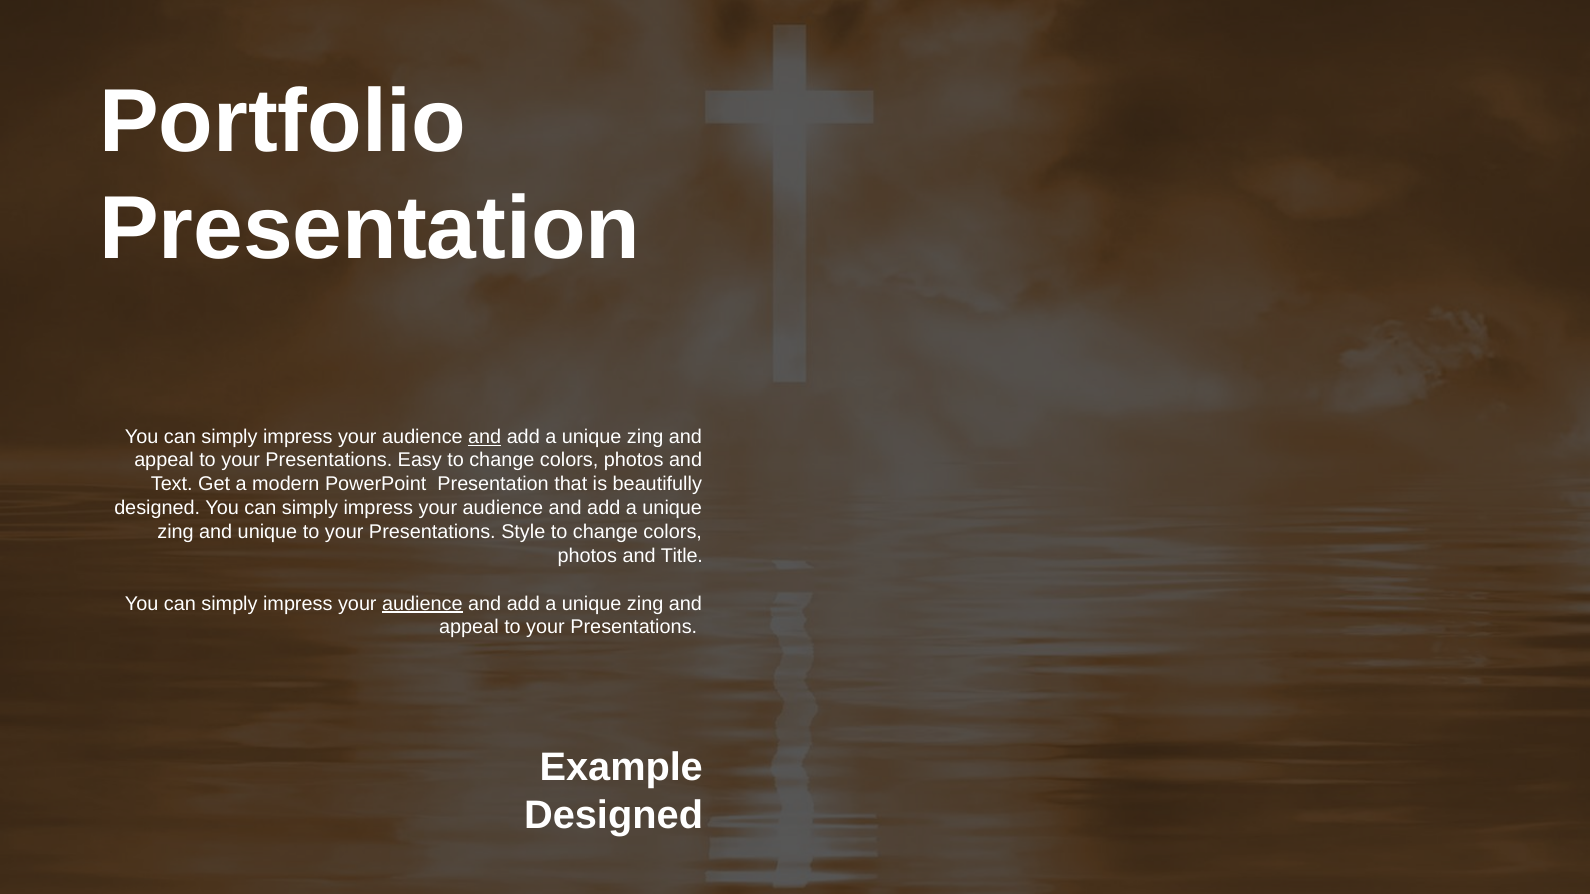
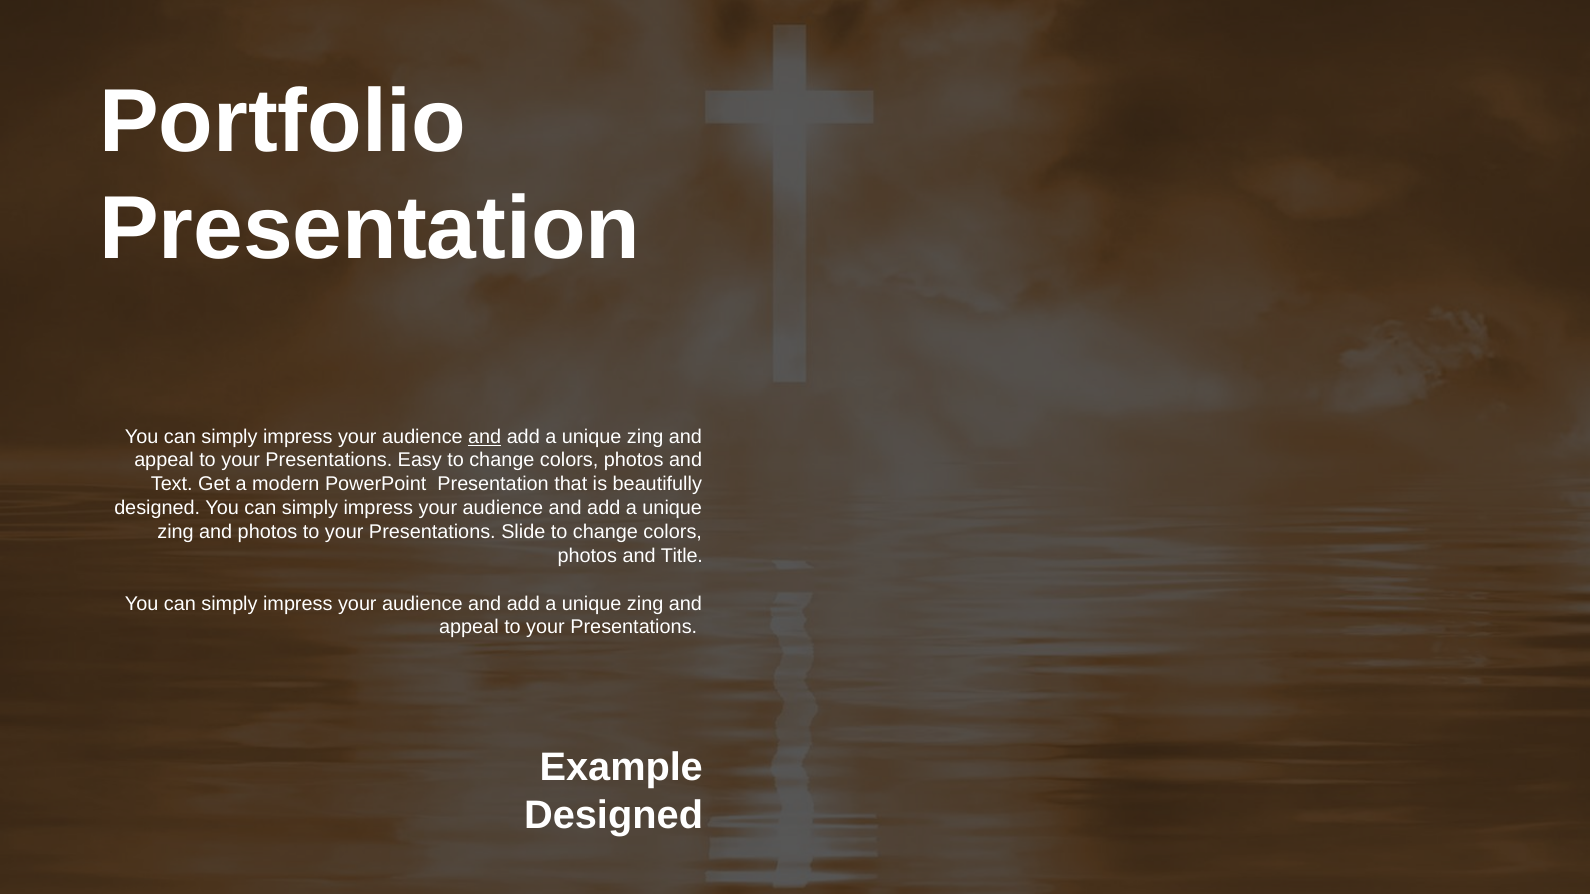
and unique: unique -> photos (268, 532)
Style: Style -> Slide (523, 532)
audience underline: present -> none (422, 604)
